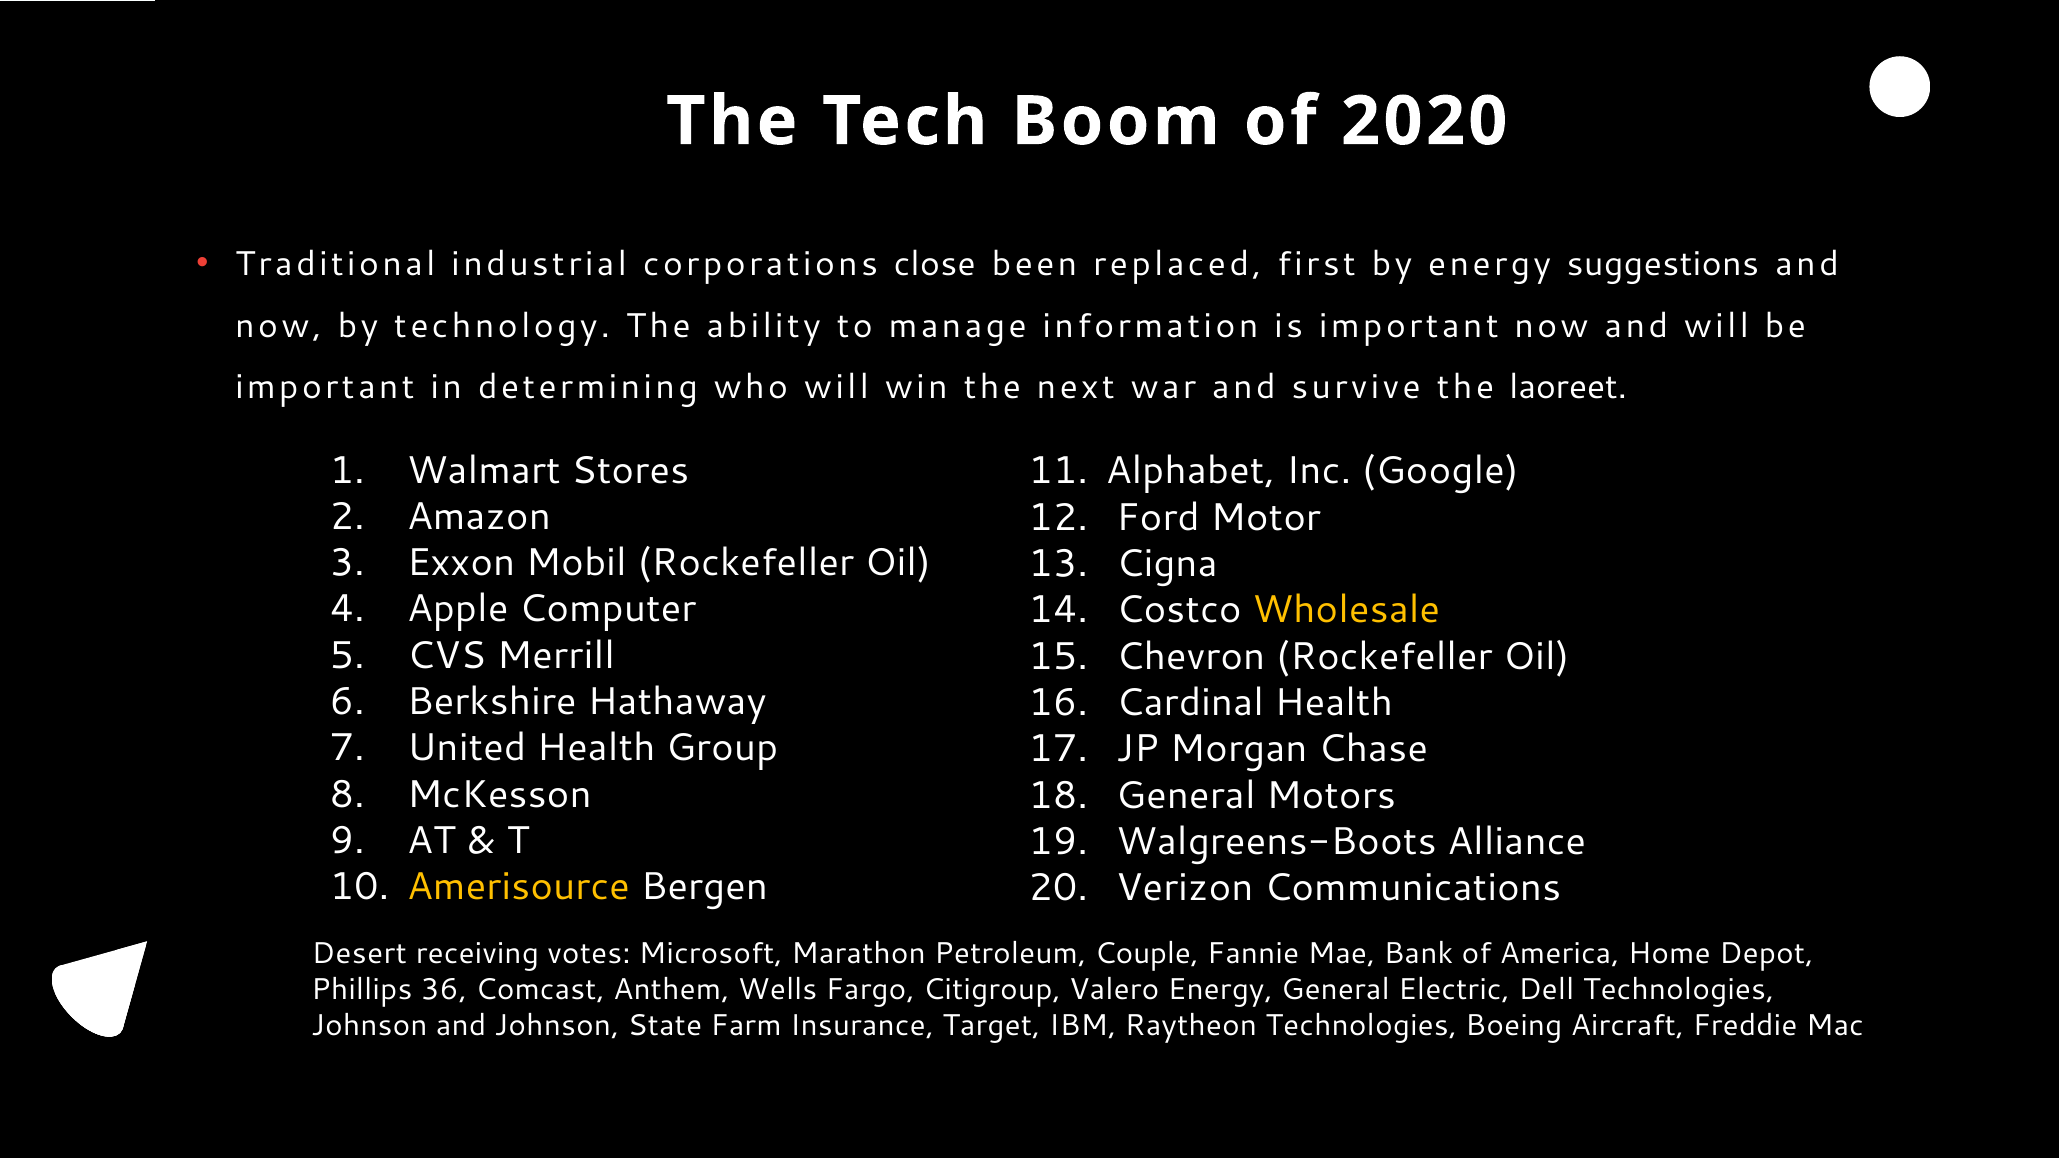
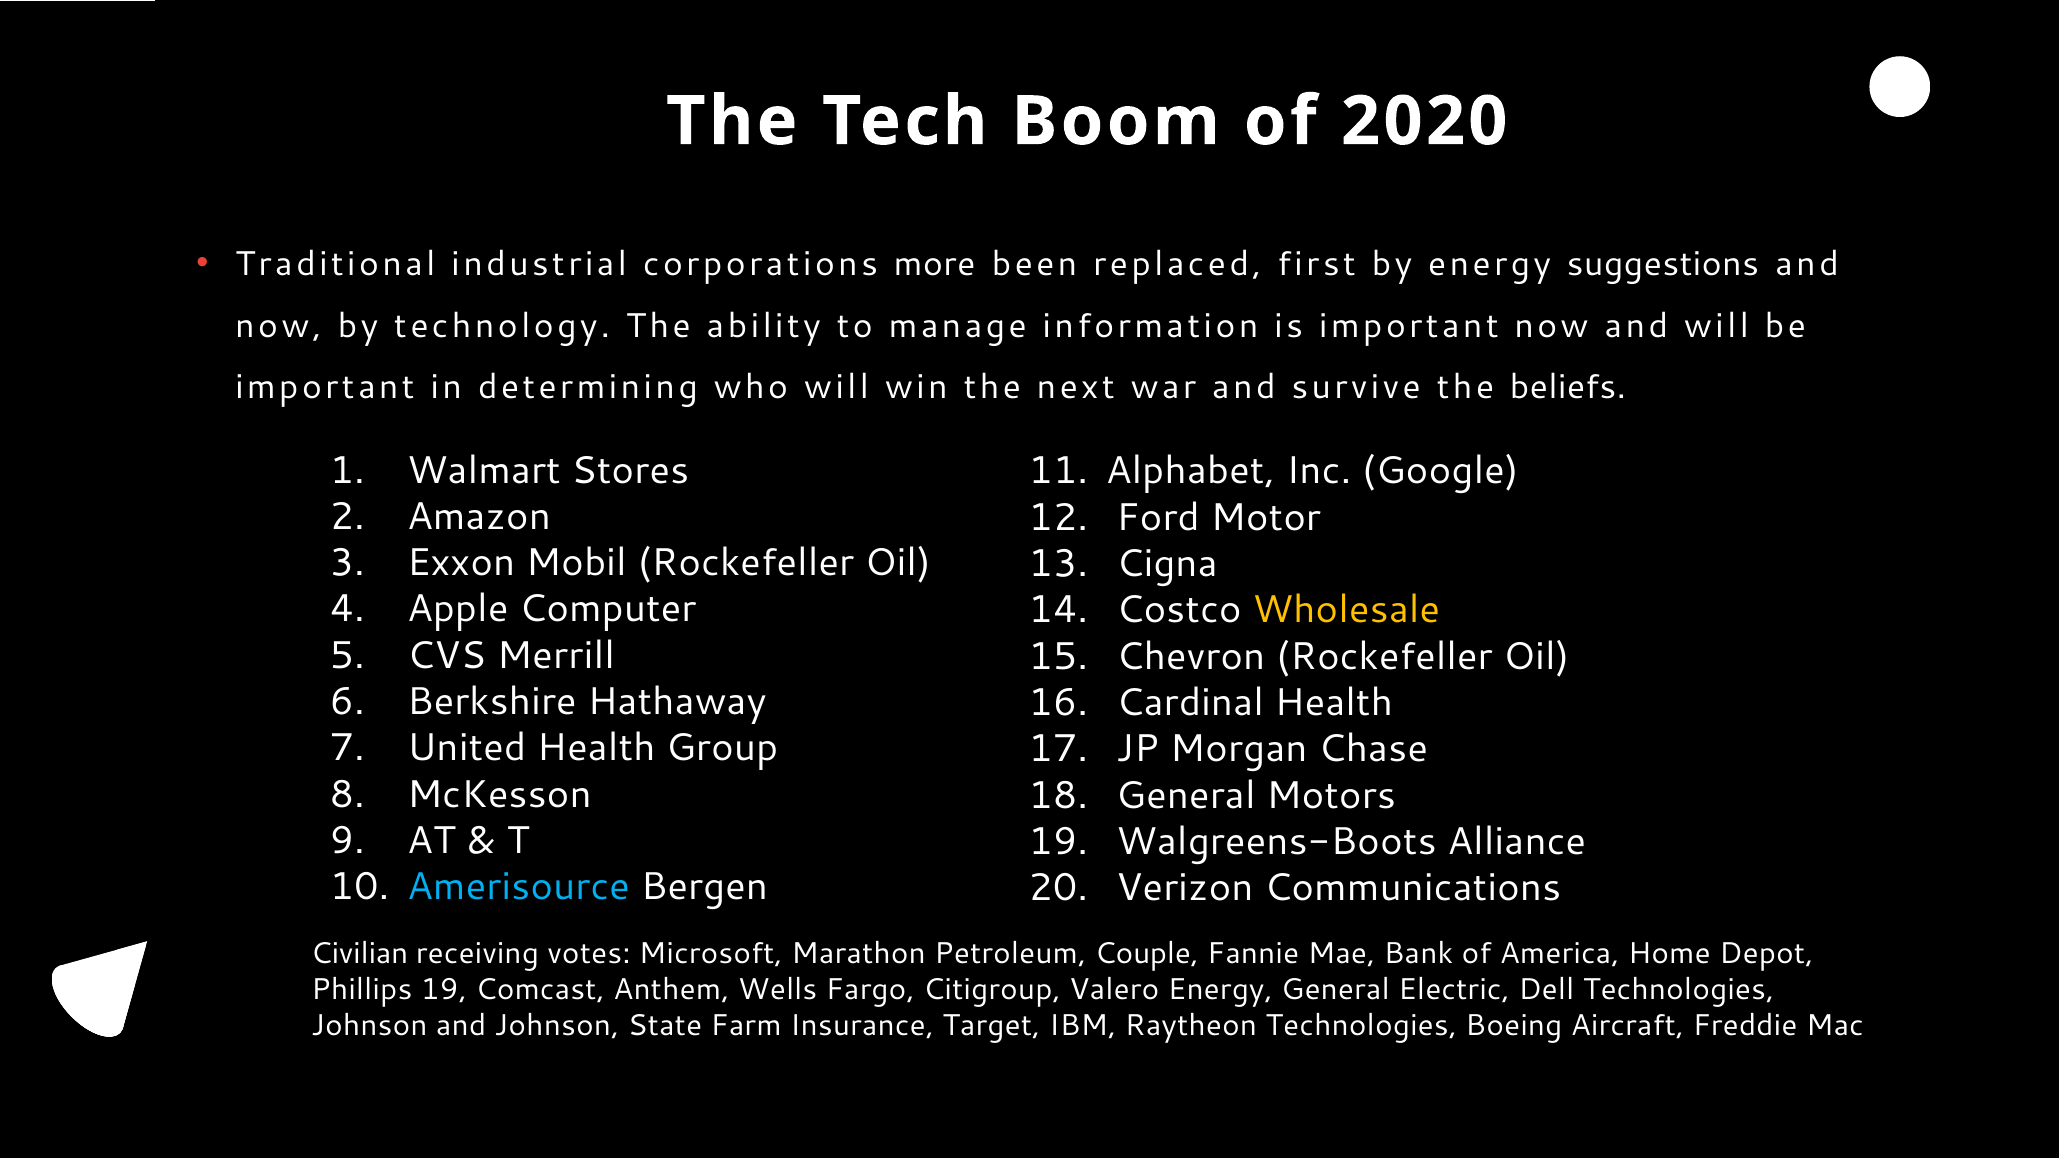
close: close -> more (935, 264)
laoreet: laoreet -> beliefs (1568, 388)
Amerisource colour: yellow -> light blue (518, 887)
Desert: Desert -> Civilian (360, 953)
Phillips 36: 36 -> 19 (444, 990)
